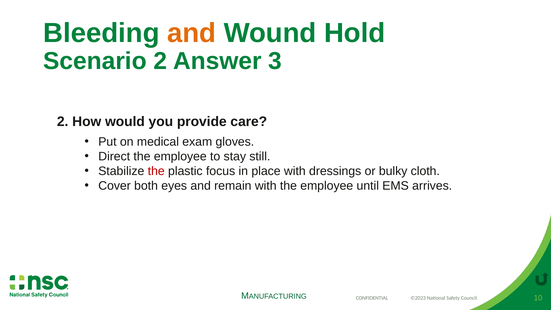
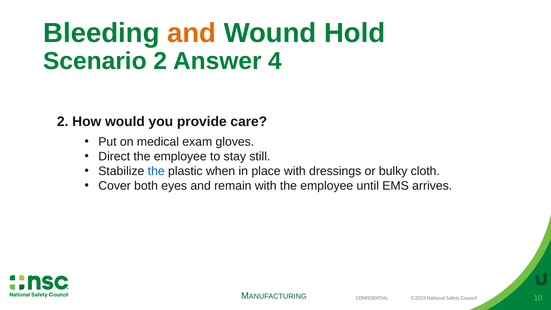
3: 3 -> 4 (275, 61)
the colour: red -> blue (156, 171)
focus: focus -> when (221, 171)
